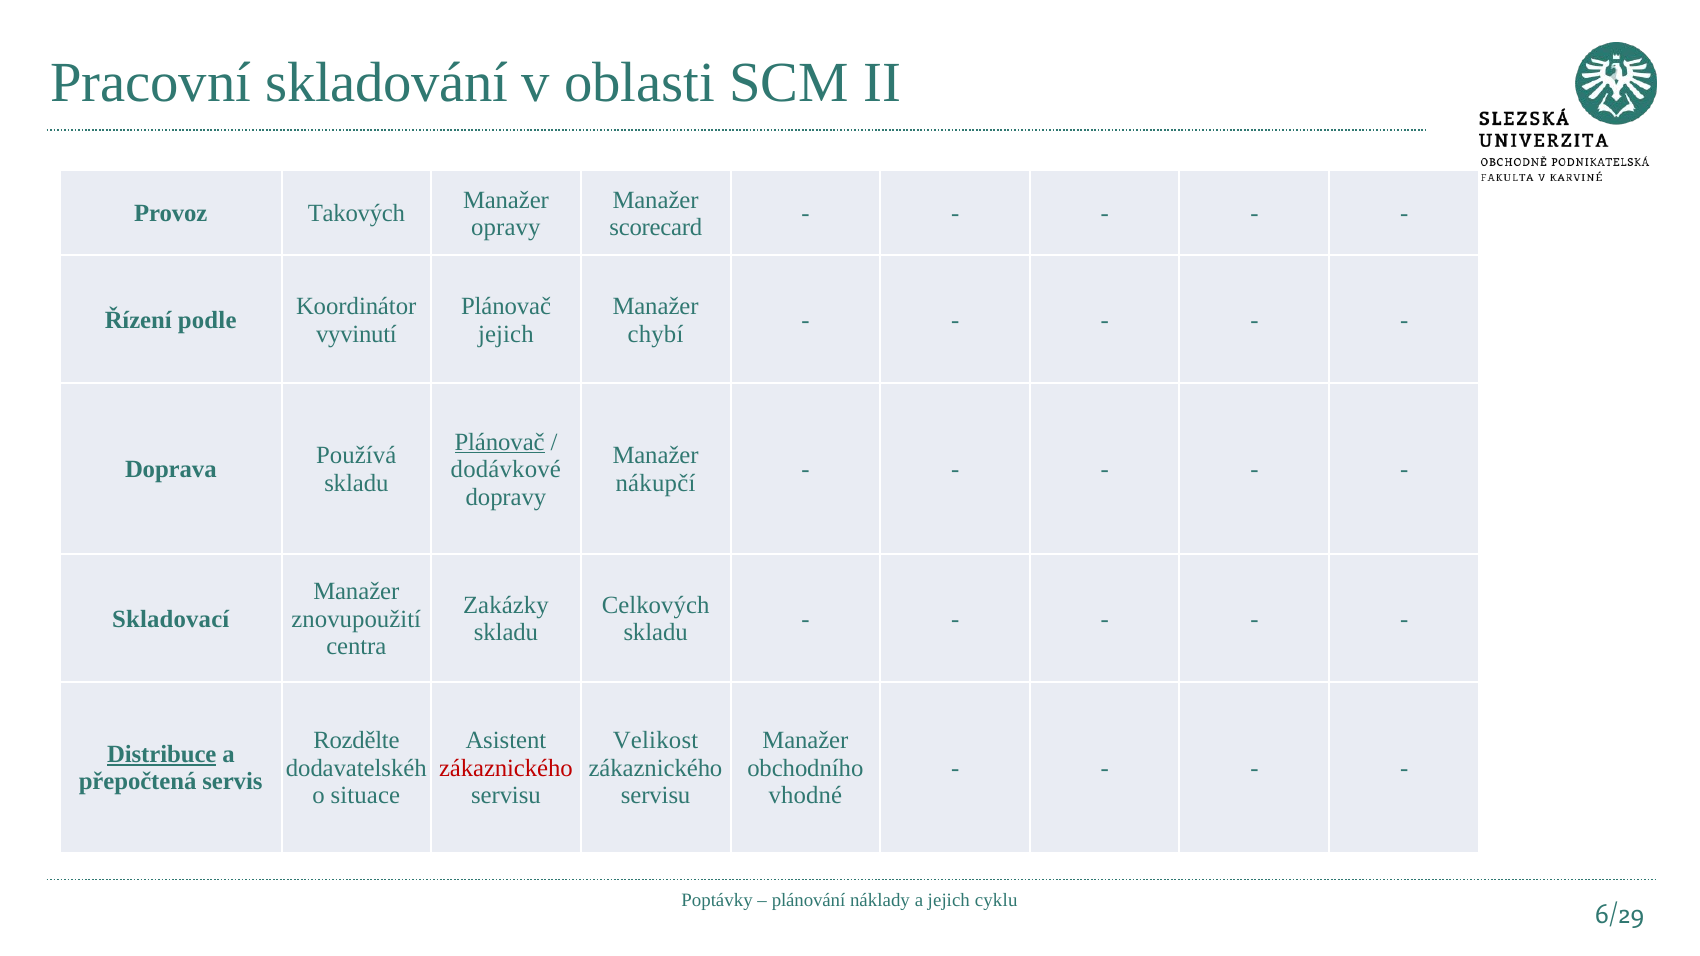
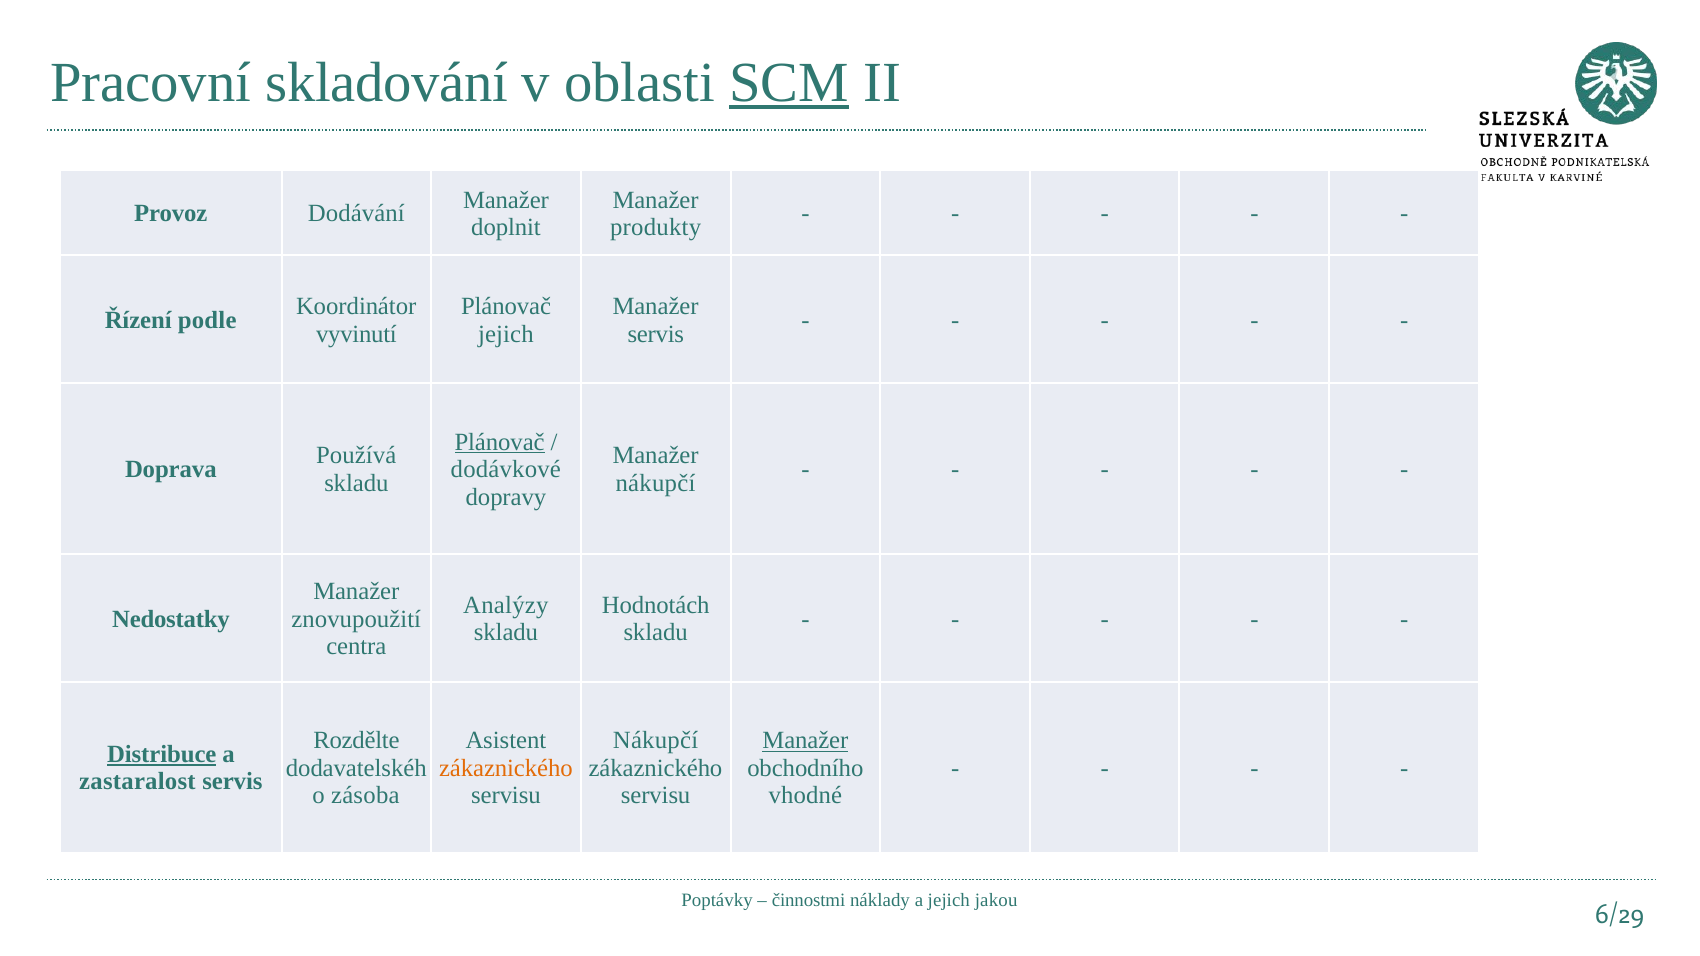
SCM underline: none -> present (789, 83)
Takových: Takových -> Dodávání (356, 214)
opravy: opravy -> doplnit (506, 227)
scorecard: scorecard -> produkty (656, 227)
chybí: chybí -> servis (656, 334)
Zakázky: Zakázky -> Analýzy (506, 605)
Celkových: Celkových -> Hodnotách (656, 605)
Skladovací: Skladovací -> Nedostatky (171, 619)
Velikost: Velikost -> Nákupčí (656, 741)
Manažer underline: none -> present (805, 741)
zákaznického colour: red -> orange (506, 768)
přepočtená: přepočtená -> zastaralost (137, 782)
situace: situace -> zásoba (365, 796)
plánování: plánování -> činnostmi (809, 901)
cyklu: cyklu -> jakou (996, 901)
